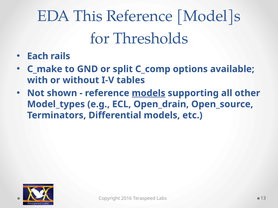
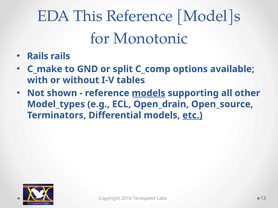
Thresholds: Thresholds -> Monotonic (151, 39)
Each: Each -> Rails (38, 56)
etc underline: none -> present (192, 116)
